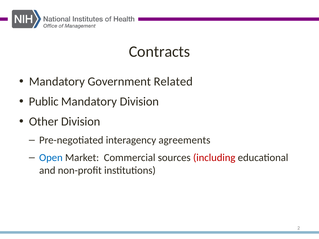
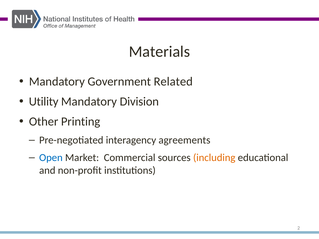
Contracts: Contracts -> Materials (159, 52)
Public: Public -> Utility (44, 102)
Other Division: Division -> Printing (81, 122)
including colour: red -> orange (214, 158)
